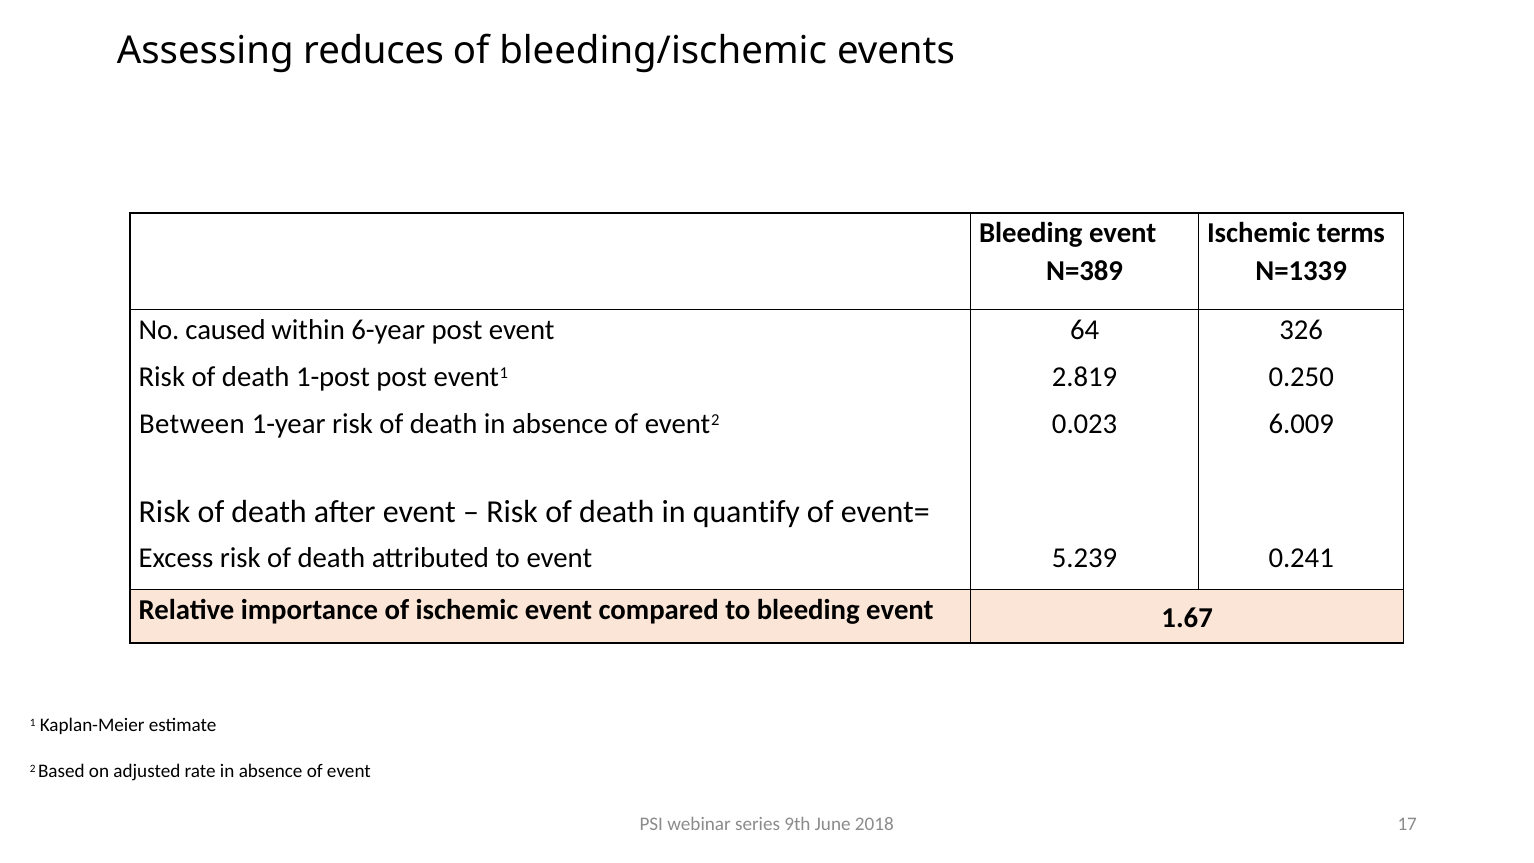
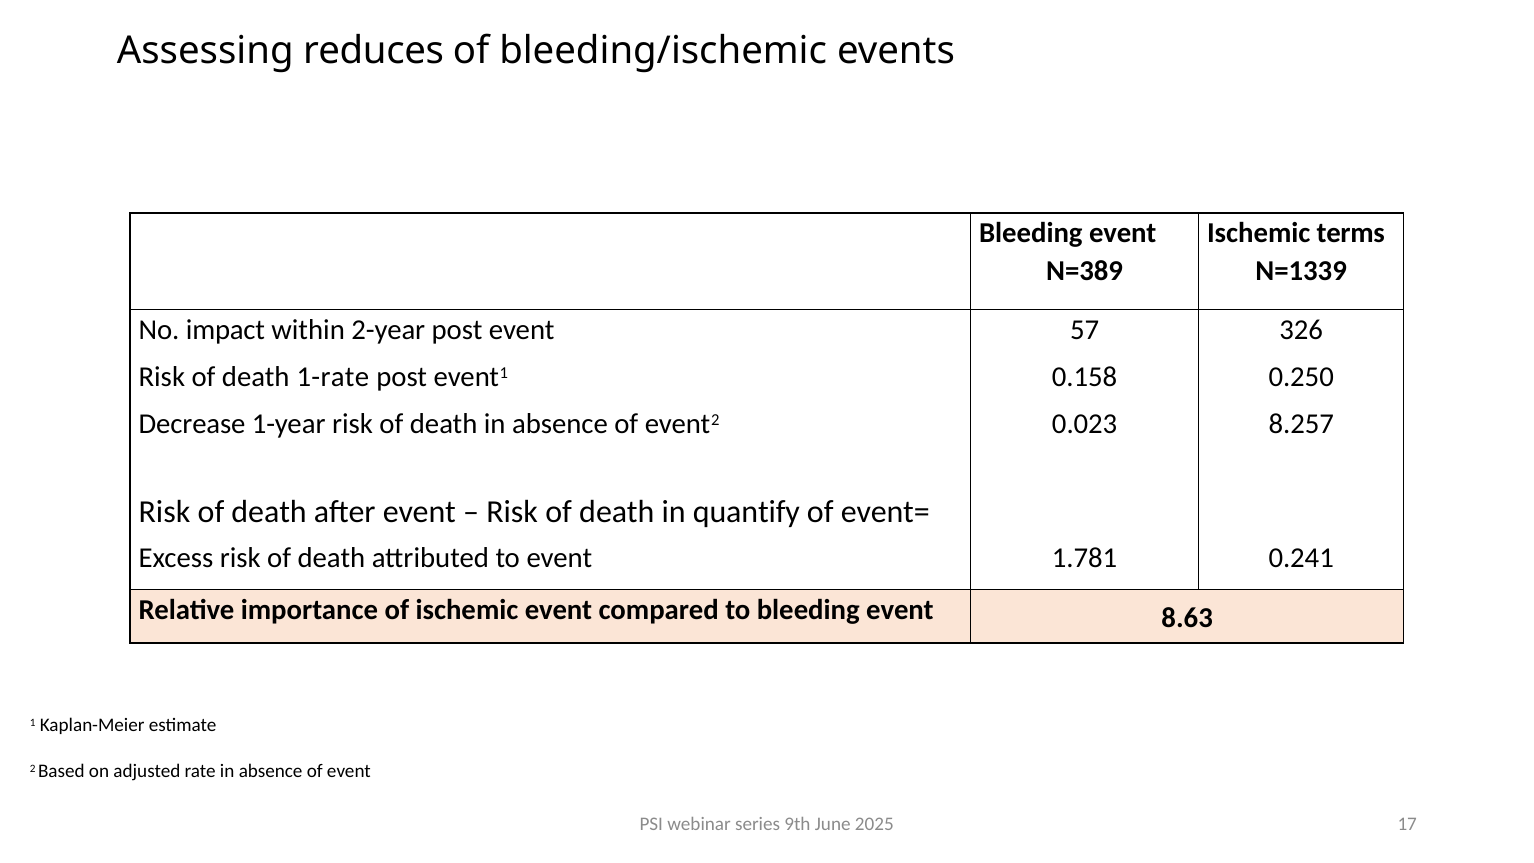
caused: caused -> impact (225, 330)
6-year: 6-year -> 2-year (388, 330)
64: 64 -> 57 (1085, 330)
1-post: 1-post -> 1-rate (333, 377)
2.819: 2.819 -> 0.158 (1085, 377)
Between: Between -> Decrease (192, 424)
6.009: 6.009 -> 8.257 (1301, 424)
5.239: 5.239 -> 1.781 (1085, 558)
1.67: 1.67 -> 8.63 (1187, 618)
2018: 2018 -> 2025 (874, 824)
